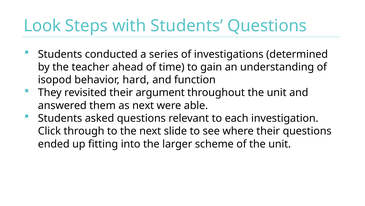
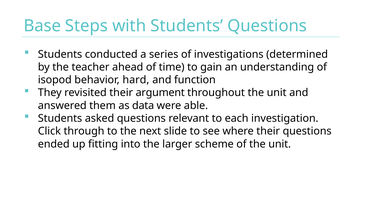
Look: Look -> Base (42, 26)
as next: next -> data (143, 105)
